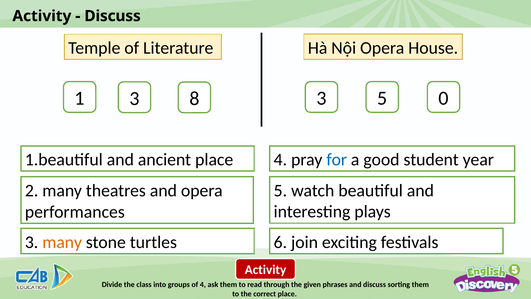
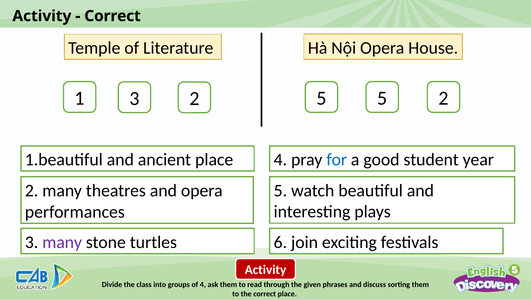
Discuss: Discuss -> Correct (113, 16)
1 3: 3 -> 5 (321, 98)
3 8: 8 -> 2 (194, 99)
5 0: 0 -> 2 (444, 98)
many colour: orange -> purple (62, 242)
